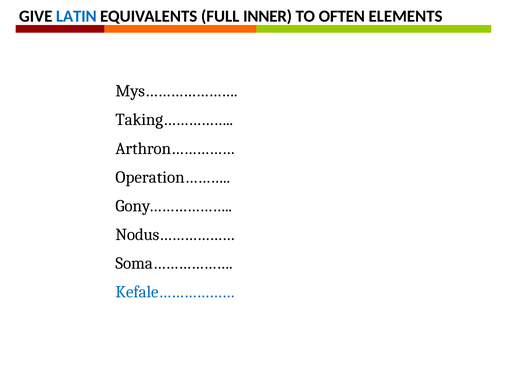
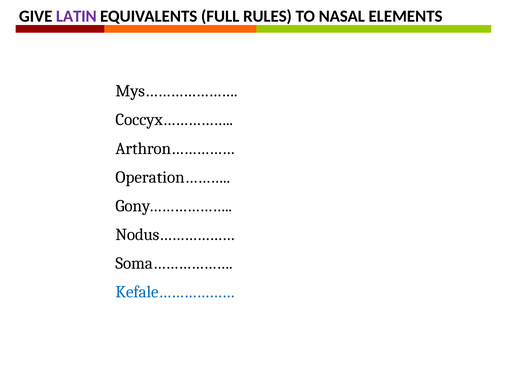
LATIN colour: blue -> purple (76, 16)
INNER: INNER -> RULES (267, 16)
OFTEN: OFTEN -> NASAL (342, 16)
Taking……………: Taking…………… -> Coccyx…………… (174, 120)
